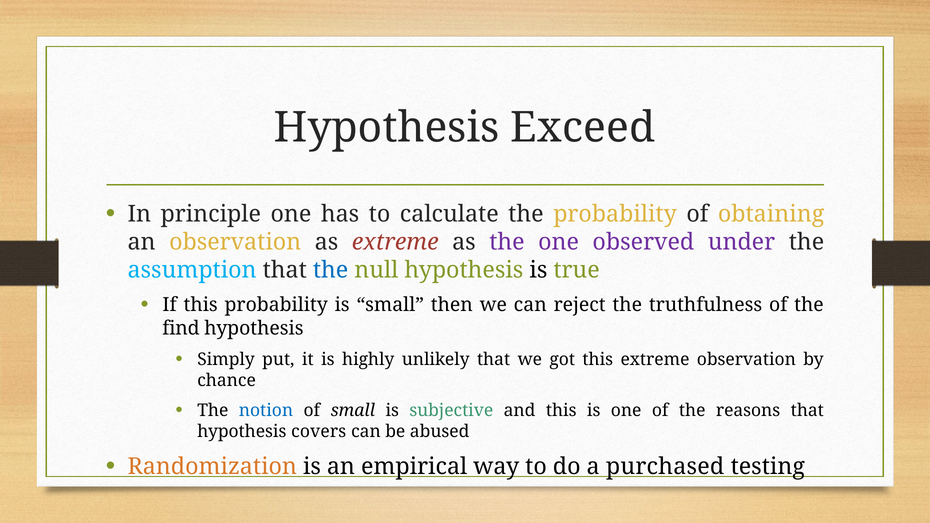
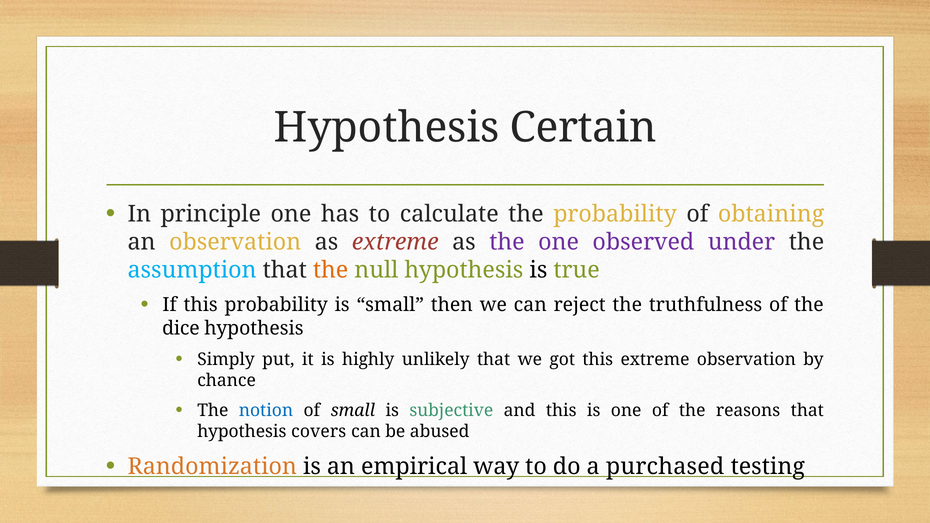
Exceed: Exceed -> Certain (583, 128)
the colour: blue -> orange (331, 270)
find: find -> dice (181, 328)
